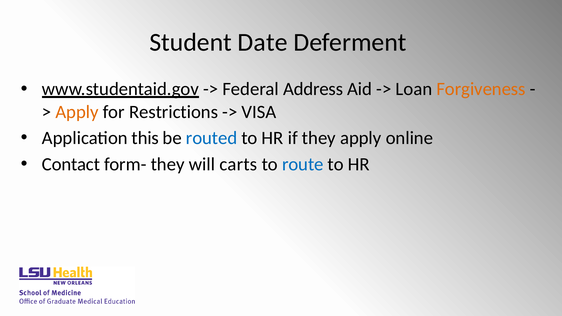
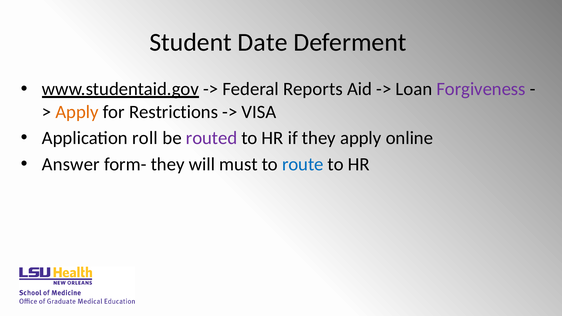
Address: Address -> Reports (313, 89)
Forgiveness colour: orange -> purple (481, 89)
this: this -> roll (145, 138)
routed colour: blue -> purple (212, 138)
Contact: Contact -> Answer (71, 164)
carts: carts -> must (238, 164)
